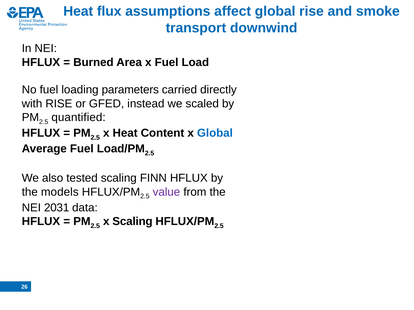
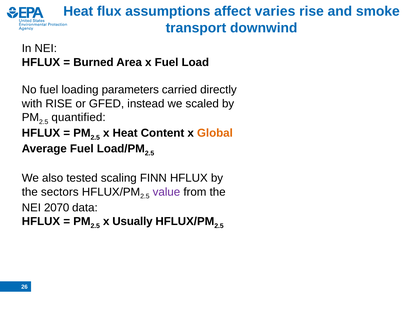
affect global: global -> varies (275, 11)
Global colour: blue -> orange (215, 133)
models: models -> sectors (60, 192)
2031: 2031 -> 2070 (57, 208)
x Scaling: Scaling -> Usually (132, 222)
